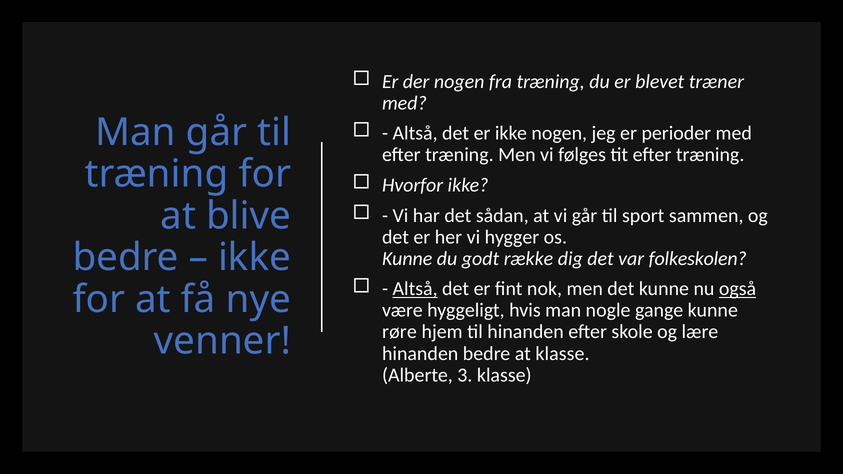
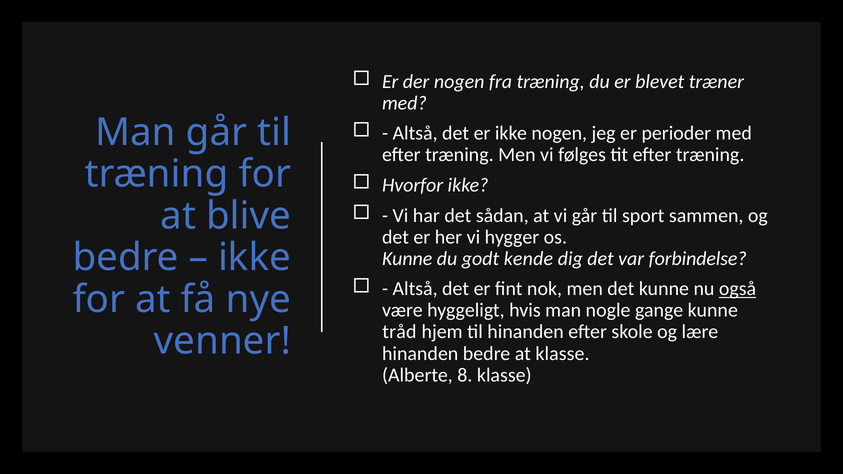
række: række -> kende (528, 259)
folkeskolen: folkeskolen -> forbindelse (698, 259)
Altså underline: present -> none (415, 289)
røre: røre -> tråd (399, 332)
3: 3 -> 8 (465, 375)
